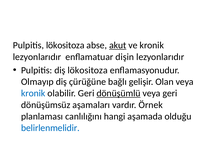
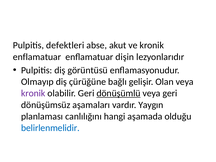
Pulpitis lökositoza: lökositoza -> defektleri (65, 45)
akut underline: present -> none (118, 45)
lezyonlarıdır: lezyonlarıdır -> enflamatuar (37, 57)
diş lökositoza: lökositoza -> görüntüsü (88, 70)
kronik colour: blue -> purple (33, 93)
Örnek: Örnek -> Yaygın (151, 105)
